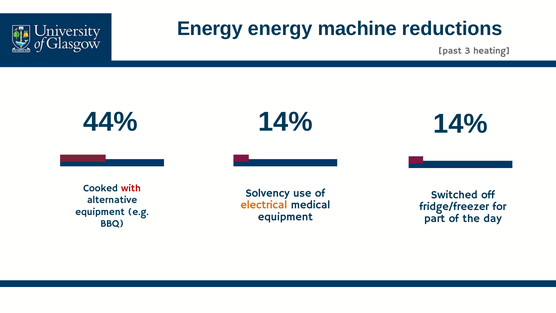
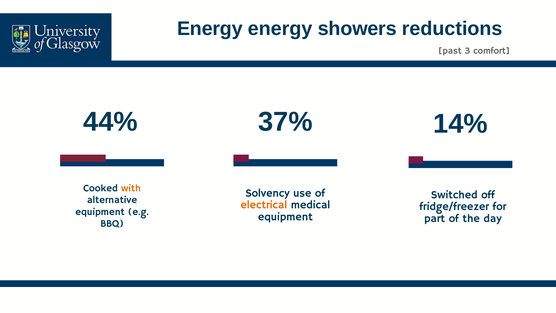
machine: machine -> showers (357, 29)
heating: heating -> comfort (492, 51)
44% 14%: 14% -> 37% (285, 122)
with colour: red -> orange (131, 188)
